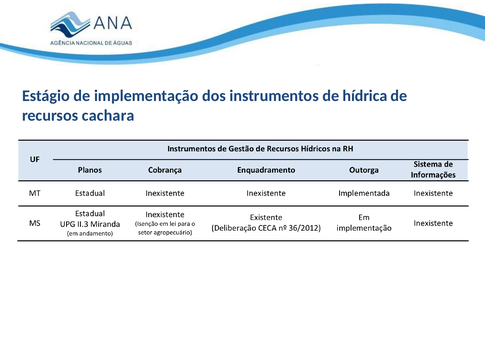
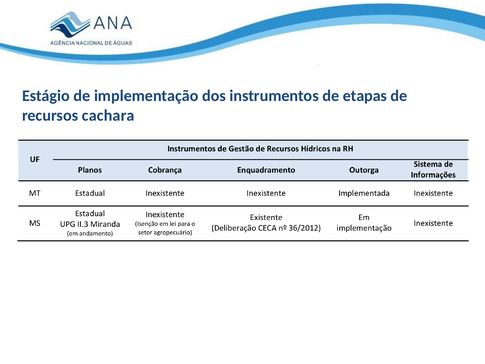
hídrica: hídrica -> etapas (365, 96)
